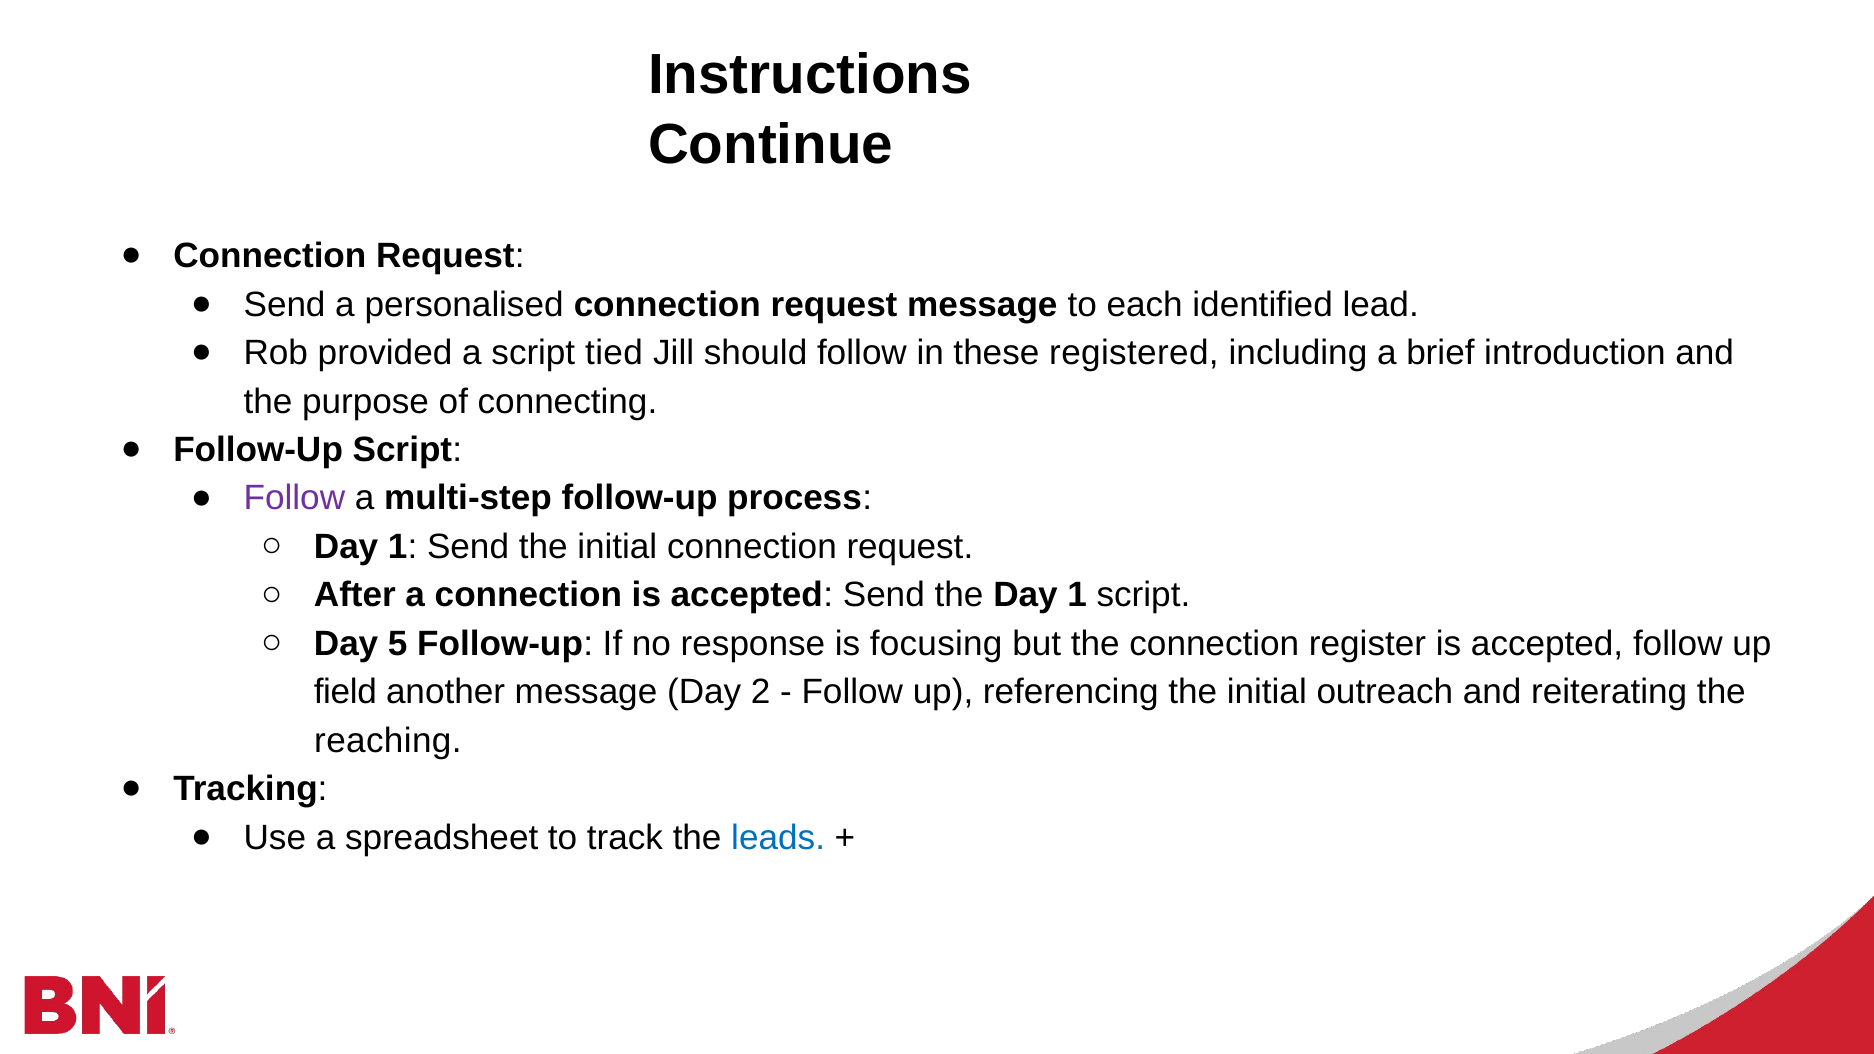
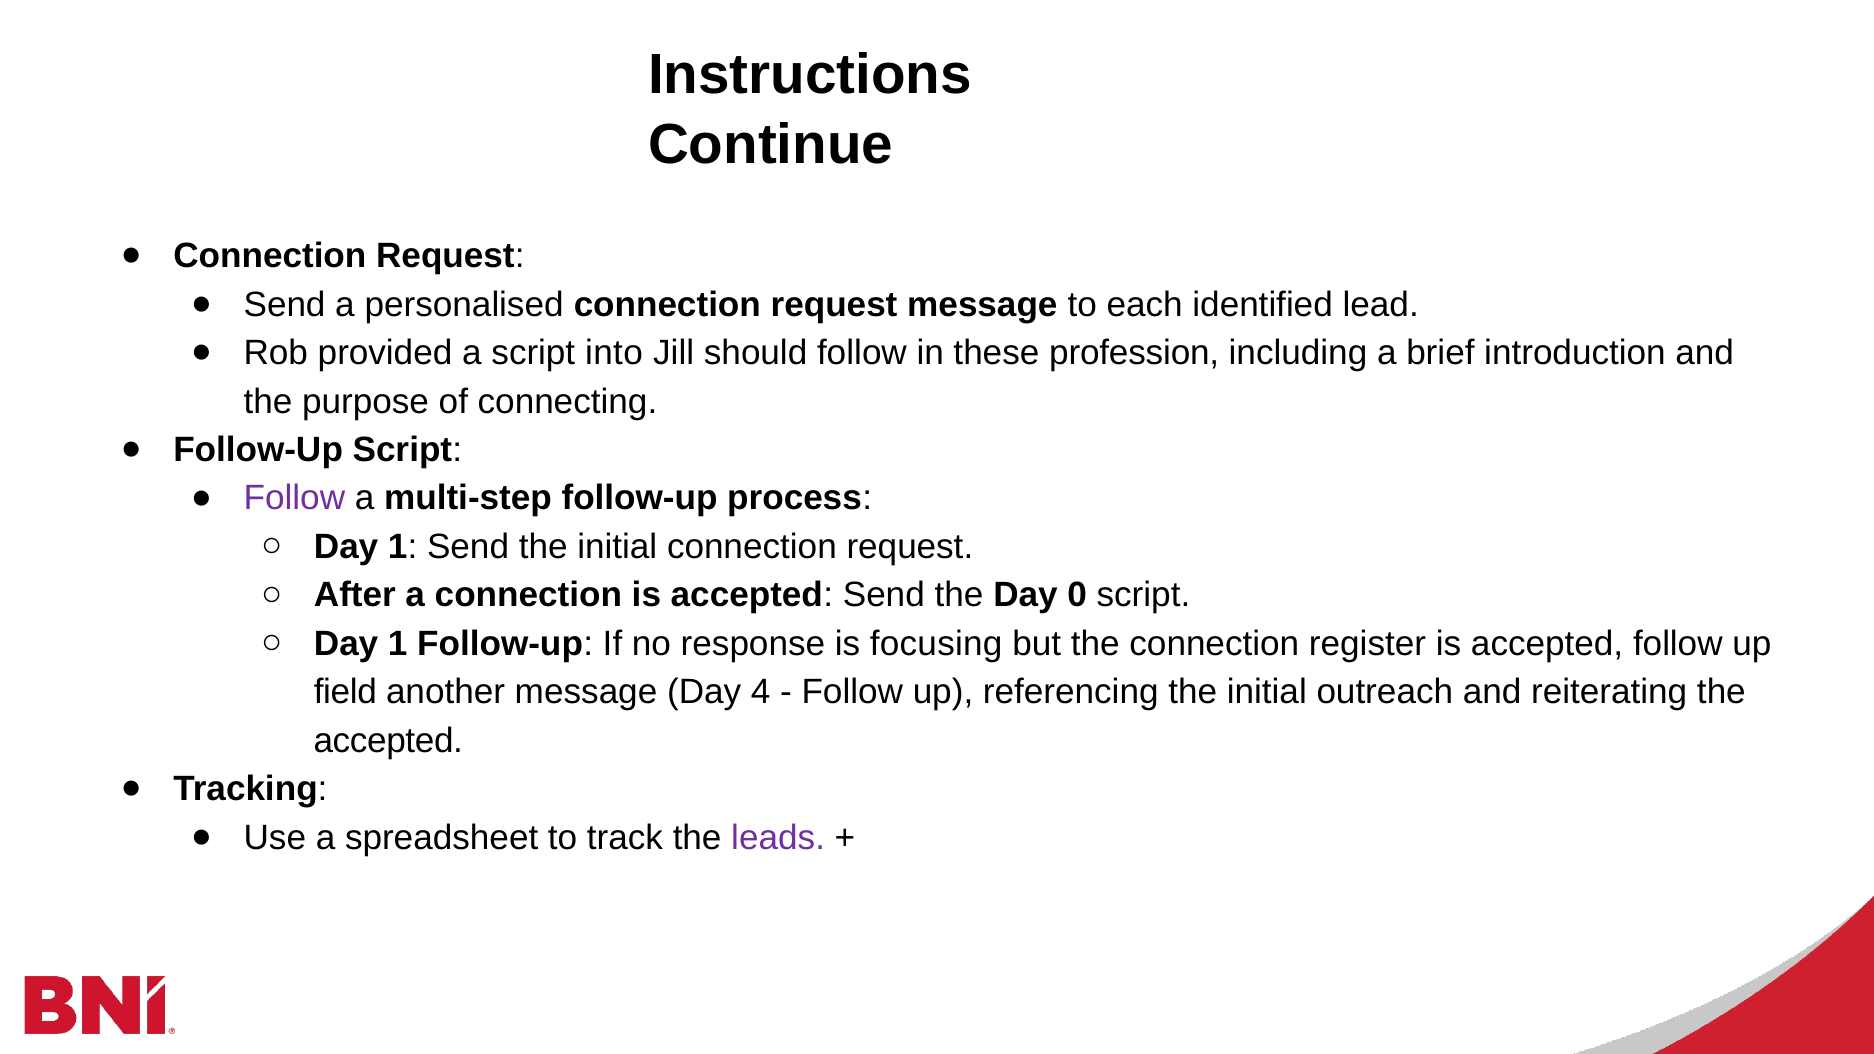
tied: tied -> into (614, 353)
registered: registered -> profession (1134, 353)
the Day 1: 1 -> 0 (1077, 595)
5: 5 -> 1 (398, 644)
2: 2 -> 4 (761, 692)
reaching: reaching -> accepted (388, 741)
leads colour: blue -> purple (778, 838)
